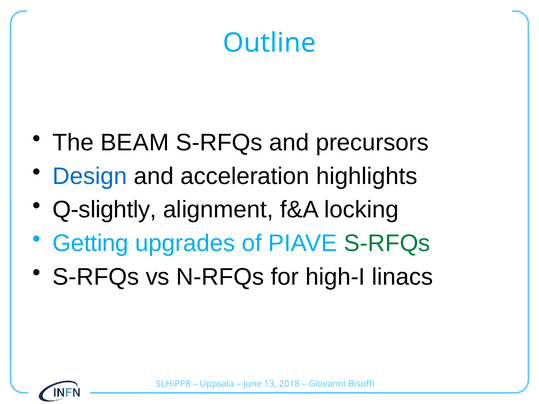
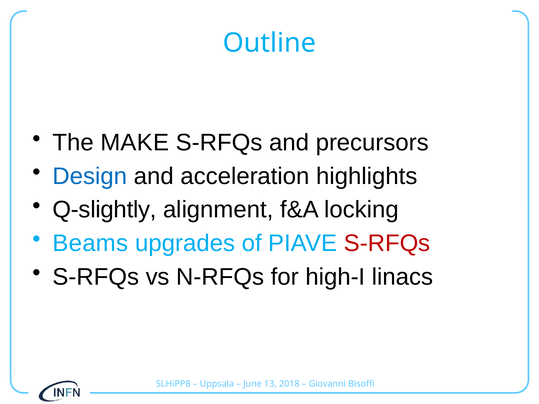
BEAM: BEAM -> MAKE (135, 143)
Getting: Getting -> Beams (90, 243)
S-RFQs colour: green -> red (387, 243)
